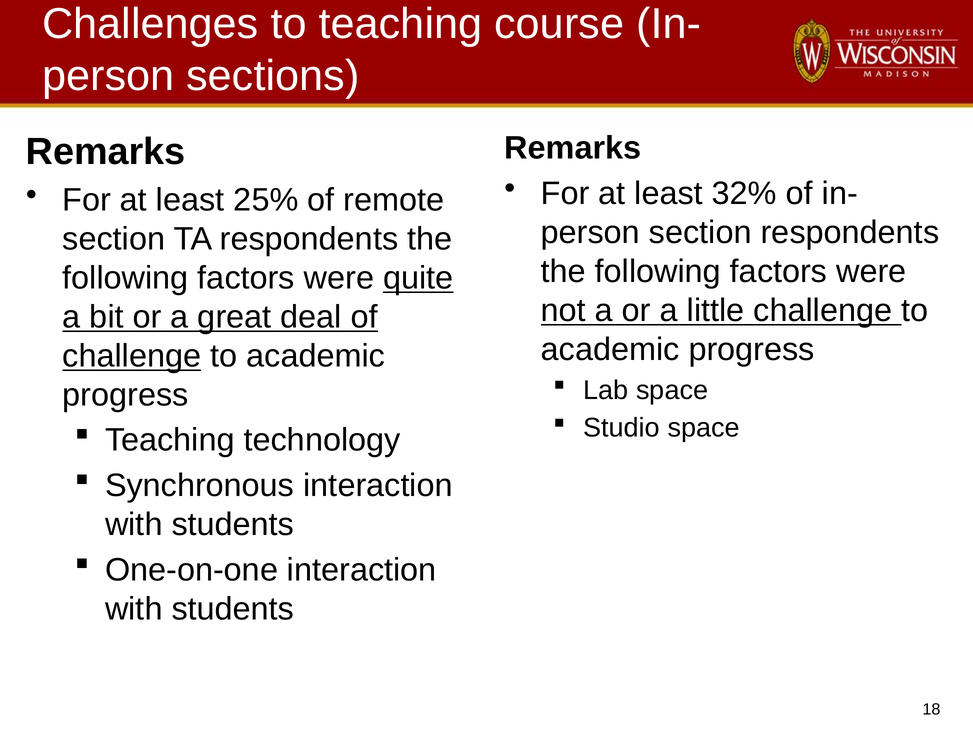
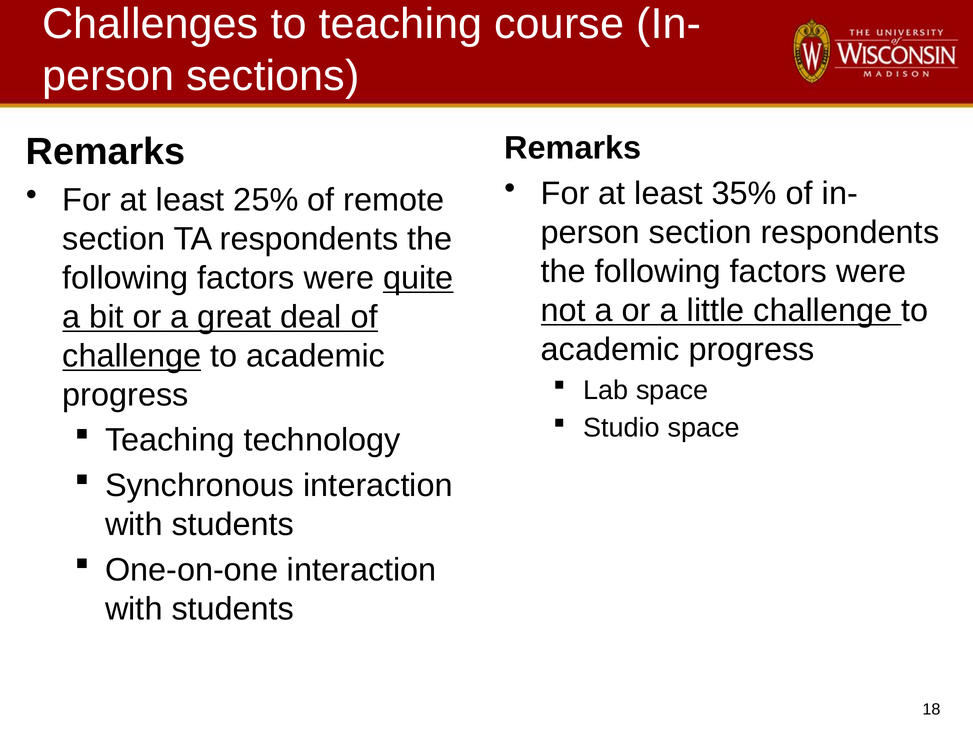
32%: 32% -> 35% (744, 194)
